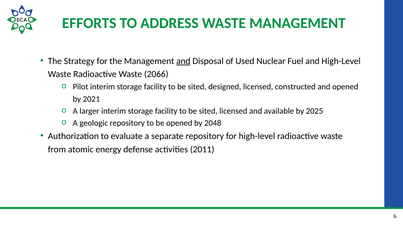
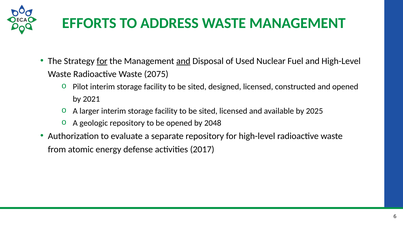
for underline: none -> present (102, 61)
2066: 2066 -> 2075 (156, 74)
2011: 2011 -> 2017 (202, 149)
